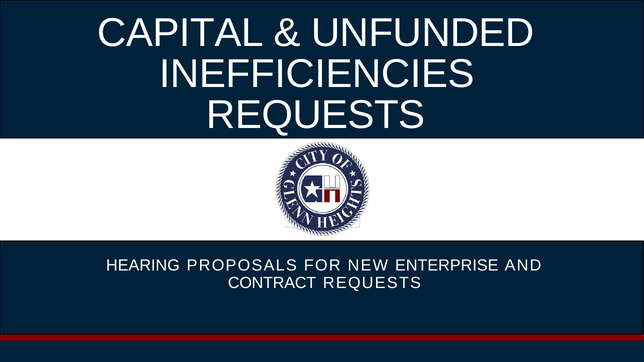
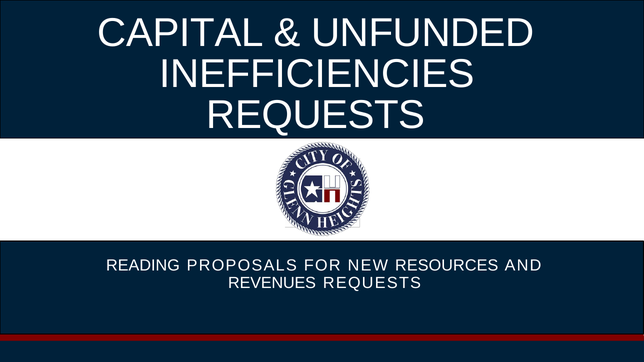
HEARING: HEARING -> READING (143, 266)
ENTERPRISE: ENTERPRISE -> RESOURCES (447, 266)
CONTRACT: CONTRACT -> REVENUES (272, 283)
